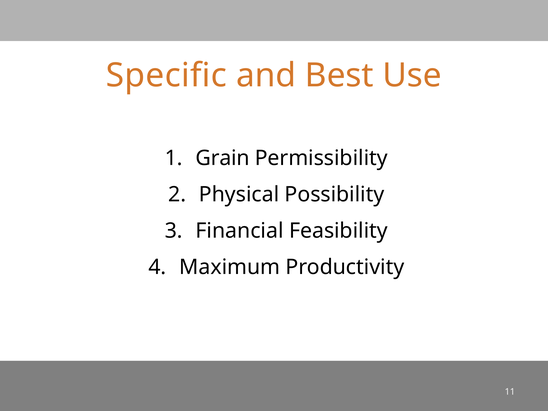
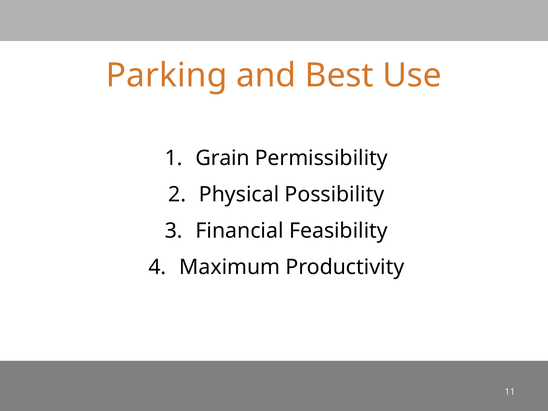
Specific: Specific -> Parking (167, 75)
